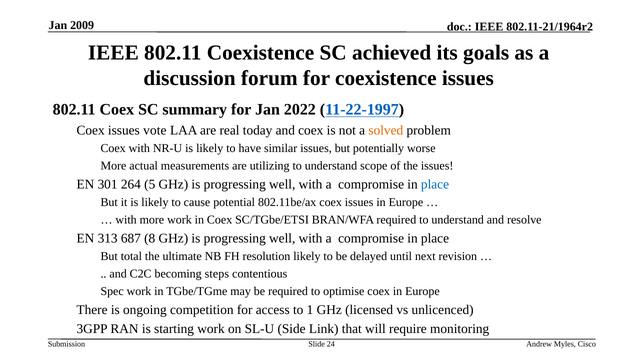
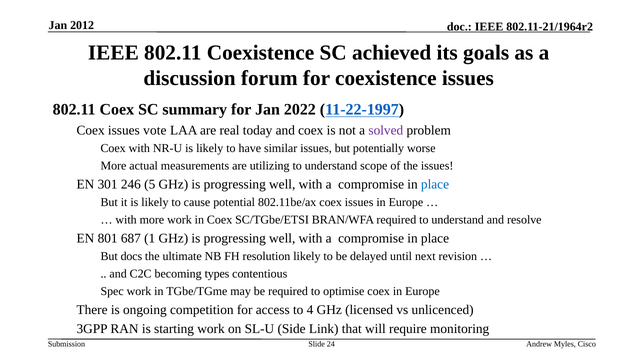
2009: 2009 -> 2012 (82, 25)
solved colour: orange -> purple (386, 130)
264: 264 -> 246 (131, 184)
313: 313 -> 801 (108, 238)
8: 8 -> 1 (150, 238)
total: total -> docs (131, 256)
steps: steps -> types (217, 274)
1: 1 -> 4 (310, 310)
